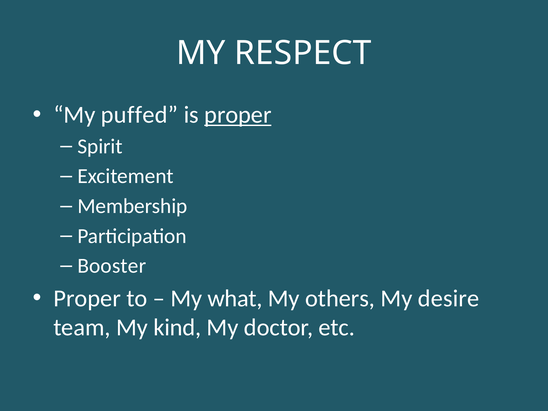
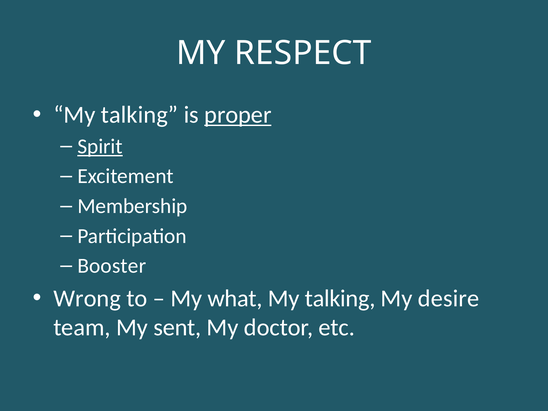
puffed: puffed -> talking (139, 115)
Spirit underline: none -> present (100, 146)
Proper: Proper -> Wrong (87, 298)
others: others -> talking (340, 298)
kind: kind -> sent (177, 328)
